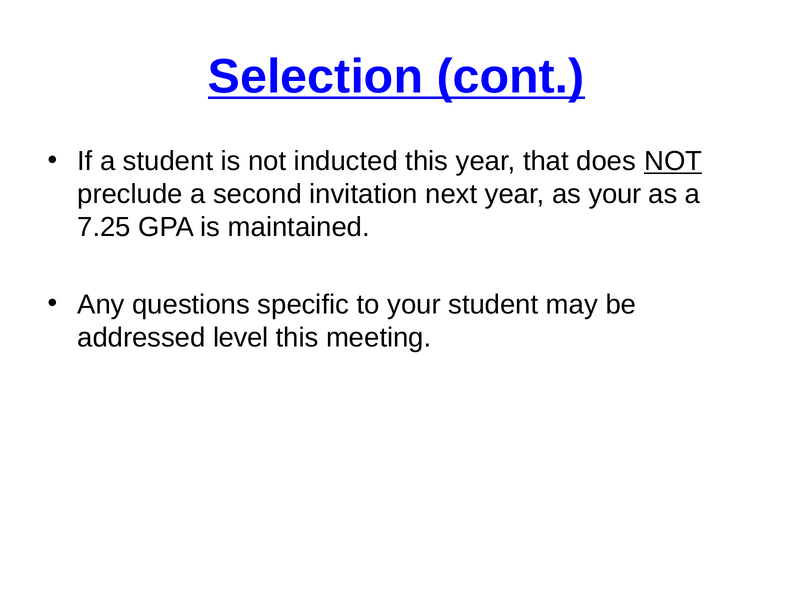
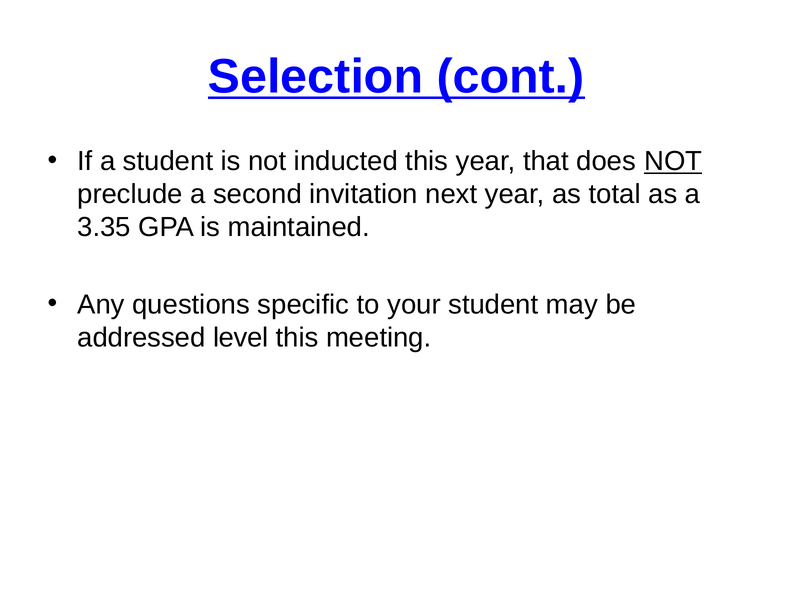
as your: your -> total (615, 194)
7.25: 7.25 -> 3.35 (104, 227)
